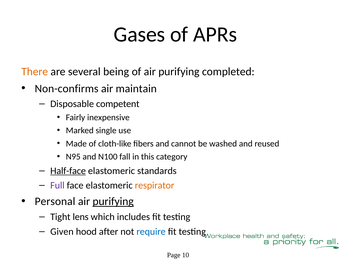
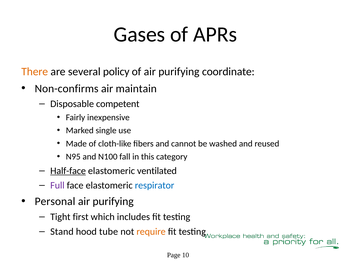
being: being -> policy (116, 72)
completed: completed -> coordinate (228, 72)
standards: standards -> ventilated (157, 171)
respirator colour: orange -> blue (155, 185)
purifying underline: present -> none (113, 201)
lens: lens -> first (81, 217)
Given: Given -> Stand (62, 232)
after: after -> tube (109, 232)
require colour: blue -> orange (151, 232)
